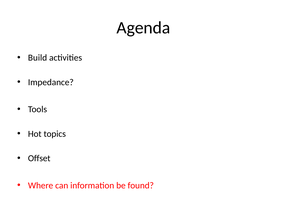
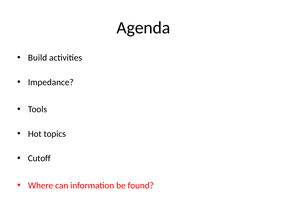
Offset: Offset -> Cutoff (39, 159)
